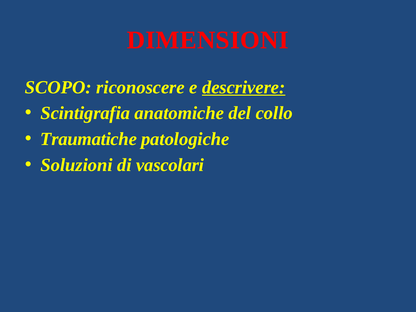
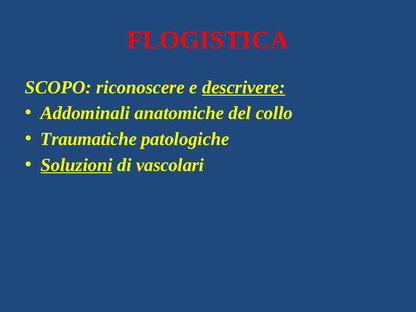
DIMENSIONI: DIMENSIONI -> FLOGISTICA (208, 40)
Scintigrafia: Scintigrafia -> Addominali (85, 113)
Soluzioni underline: none -> present (77, 165)
